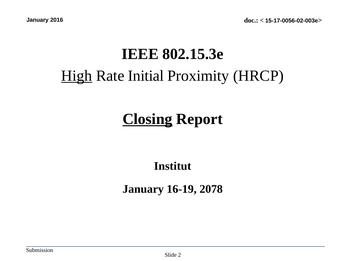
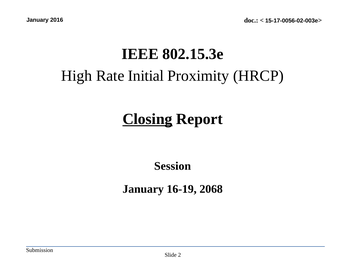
High underline: present -> none (77, 76)
Institut: Institut -> Session (173, 166)
2078: 2078 -> 2068 (211, 189)
